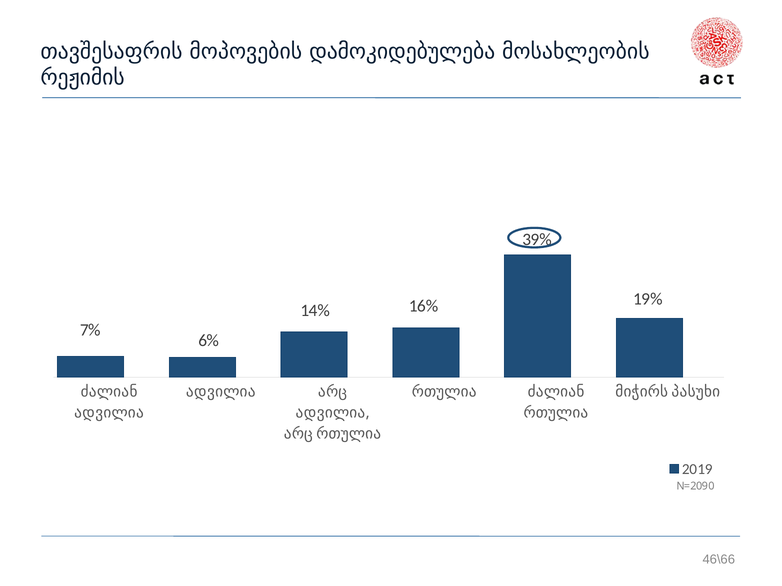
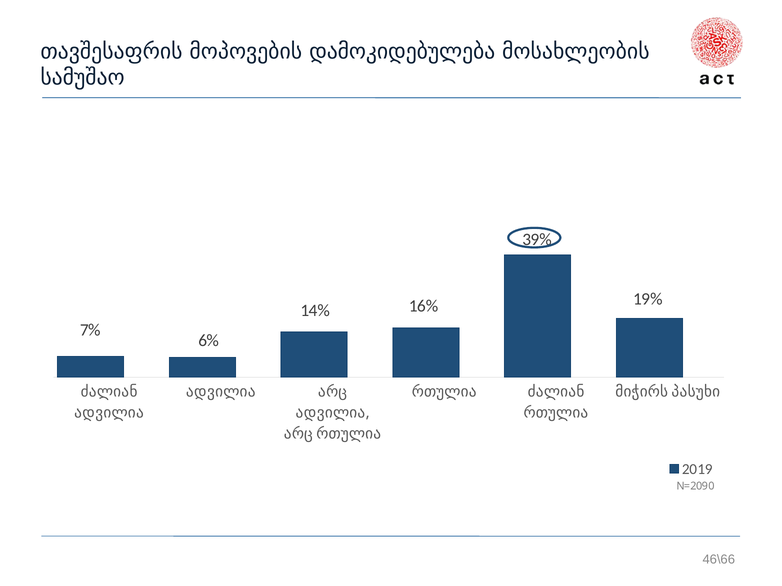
რეჟიმის: რეჟიმის -> სამუშაო (83, 78)
